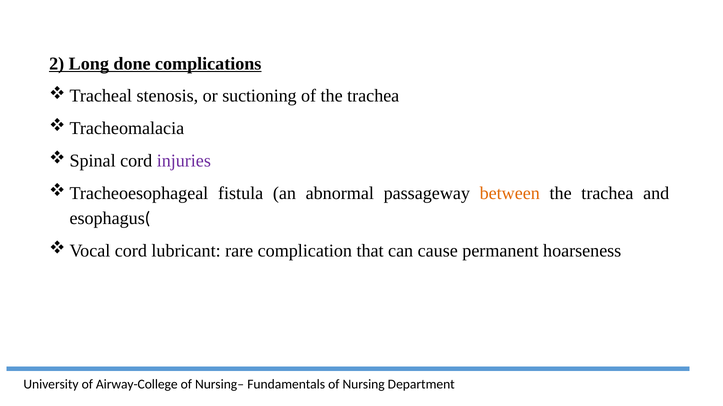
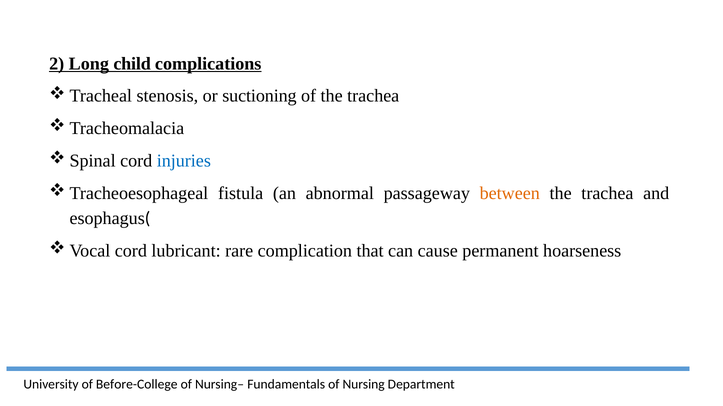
done: done -> child (132, 64)
injuries colour: purple -> blue (184, 161)
Airway-College: Airway-College -> Before-College (137, 385)
